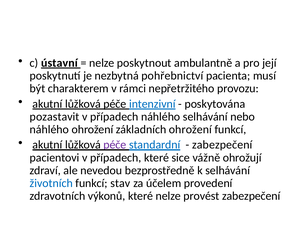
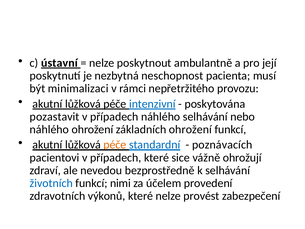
pohřebnictví: pohřebnictví -> neschopnost (172, 76)
charakterem: charakterem -> minimalizaci (78, 88)
péče colour: purple -> orange (115, 145)
zabezpečení: zabezpečení -> poznávacích (222, 145)
stav: stav -> nimi (120, 183)
